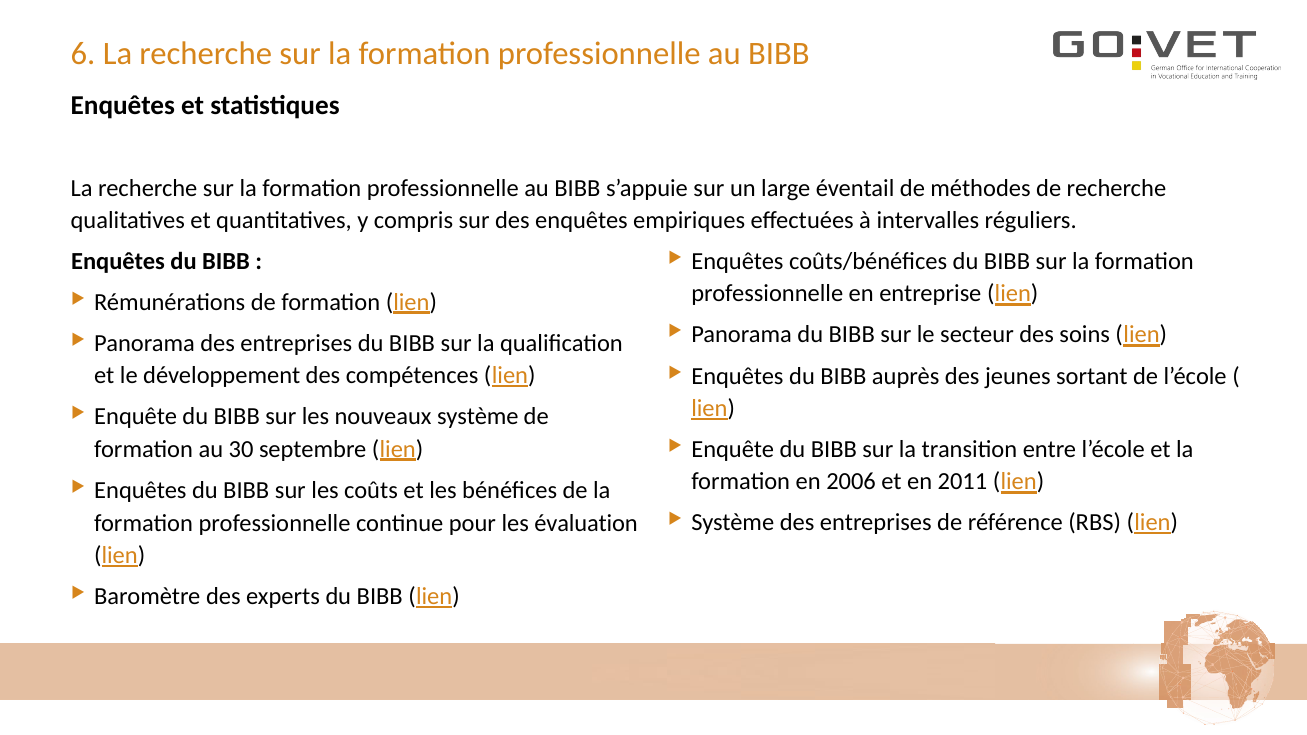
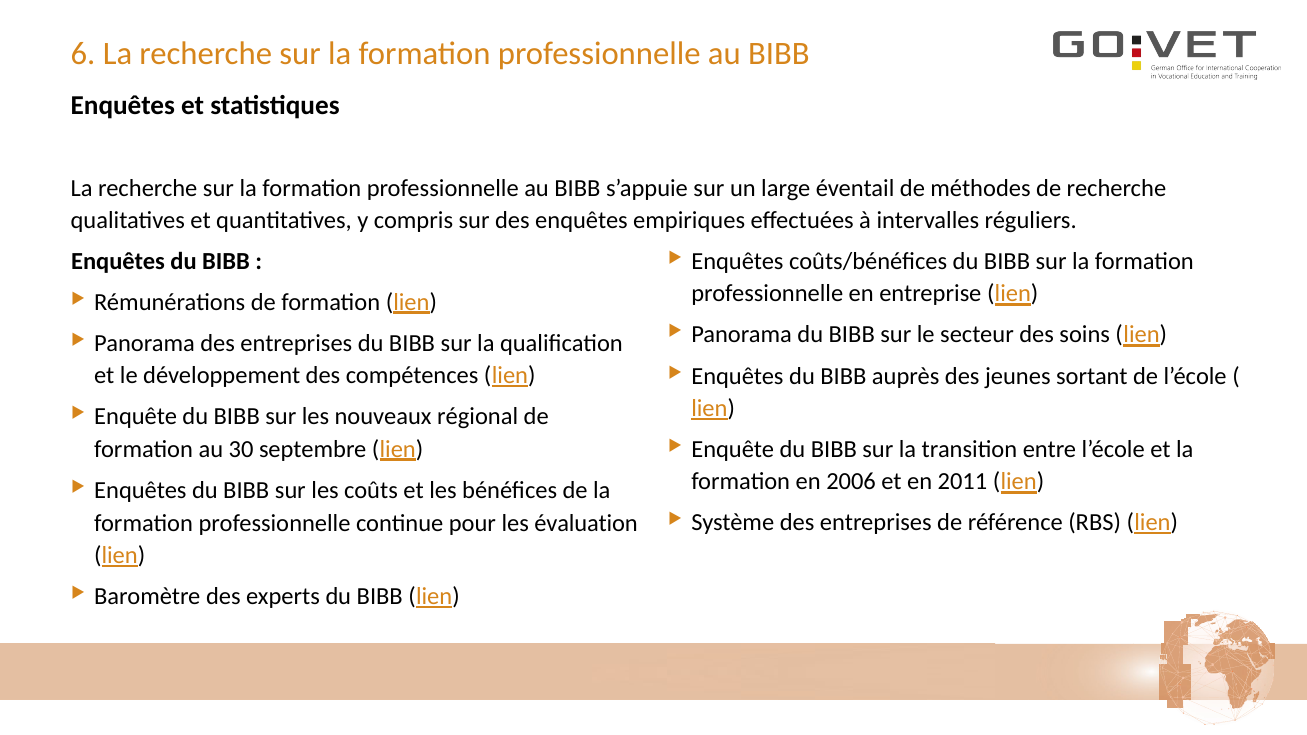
nouveaux système: système -> régional (478, 417)
